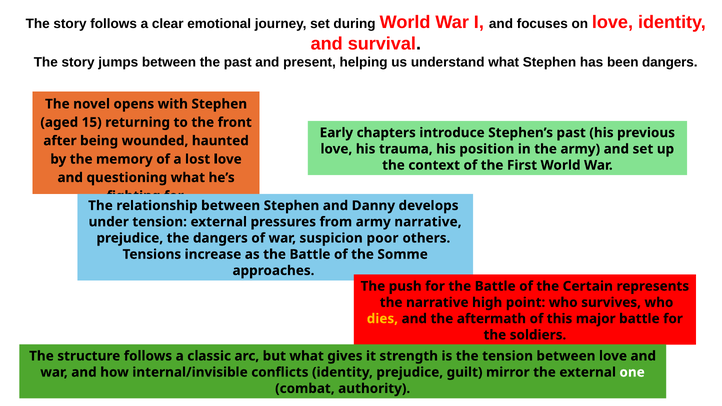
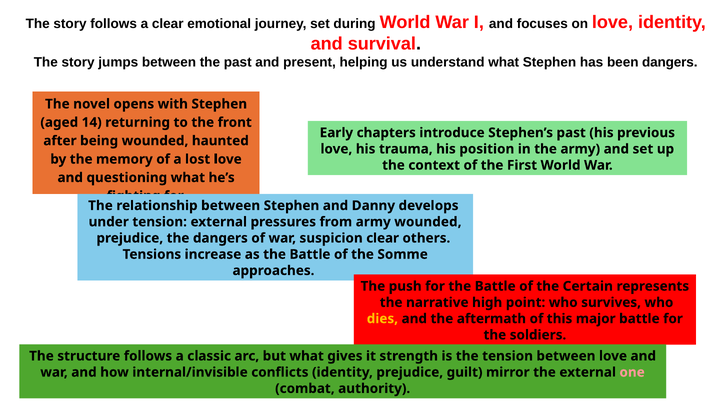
15: 15 -> 14 (92, 122)
army narrative: narrative -> wounded (428, 222)
suspicion poor: poor -> clear (383, 238)
one colour: white -> pink (632, 372)
